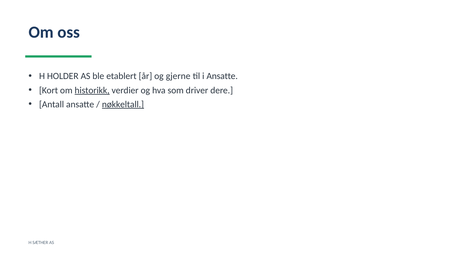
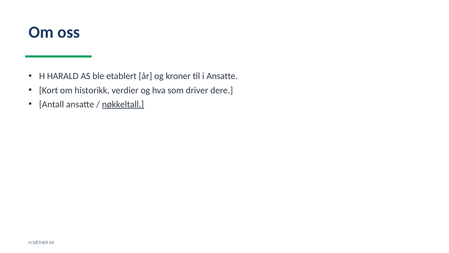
HOLDER: HOLDER -> HARALD (63, 76)
gjerne: gjerne -> kroner (178, 76)
historikk underline: present -> none (92, 90)
